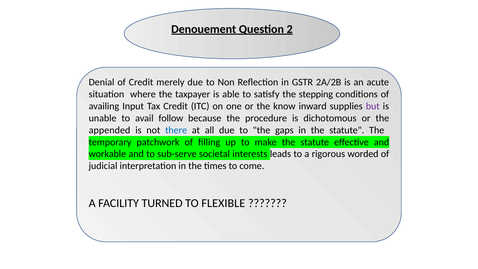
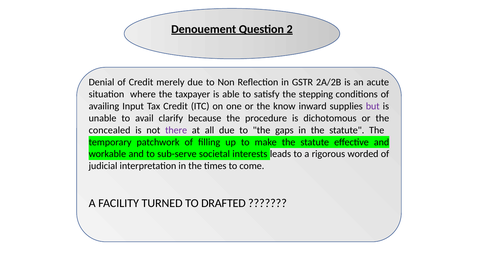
follow: follow -> clarify (171, 118)
appended: appended -> concealed (110, 130)
there colour: blue -> purple (176, 130)
FLEXIBLE: FLEXIBLE -> DRAFTED (223, 203)
